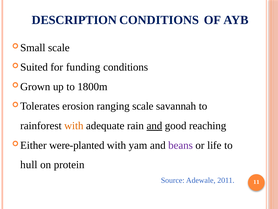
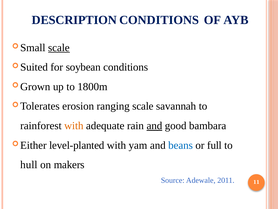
scale underline: none -> present (59, 48)
funding: funding -> soybean (83, 67)
reaching: reaching -> bambara (208, 125)
were-planted: were-planted -> level-planted (77, 145)
beans colour: purple -> blue (181, 145)
life: life -> full (214, 145)
protein: protein -> makers (69, 164)
